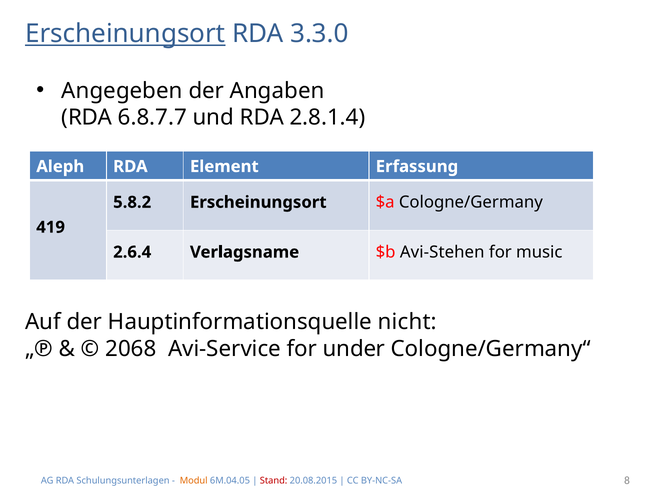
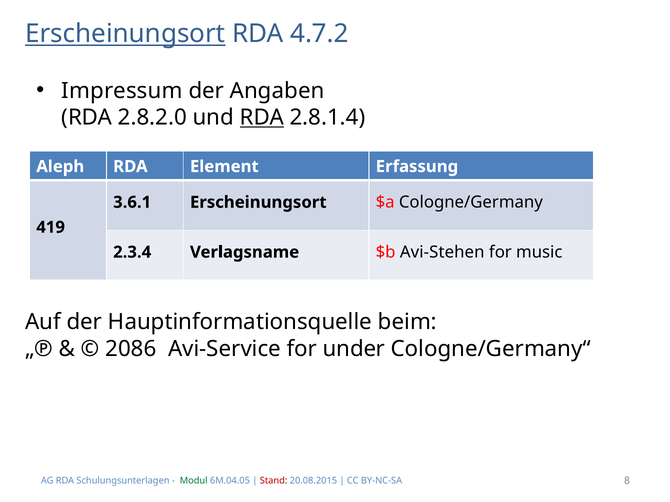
3.3.0: 3.3.0 -> 4.7.2 (319, 34)
Angegeben: Angegeben -> Impressum (122, 91)
6.8.7.7: 6.8.7.7 -> 2.8.2.0 (152, 118)
RDA underline: none -> present (262, 118)
5.8.2: 5.8.2 -> 3.6.1 (132, 202)
2.6.4: 2.6.4 -> 2.3.4 (132, 252)
nicht: nicht -> beim (407, 322)
2068: 2068 -> 2086 (131, 349)
Modul colour: orange -> green (194, 481)
